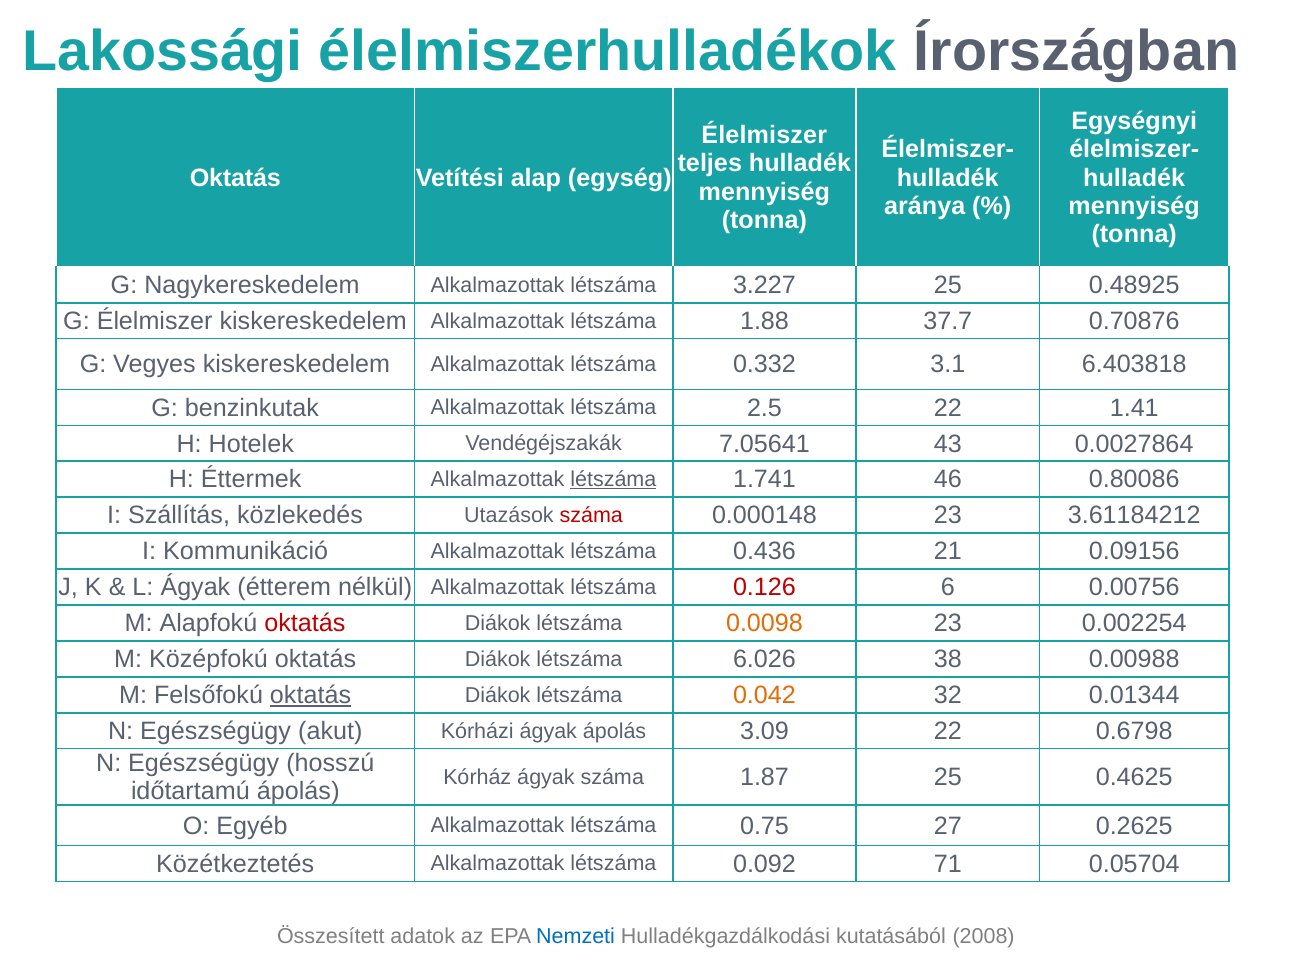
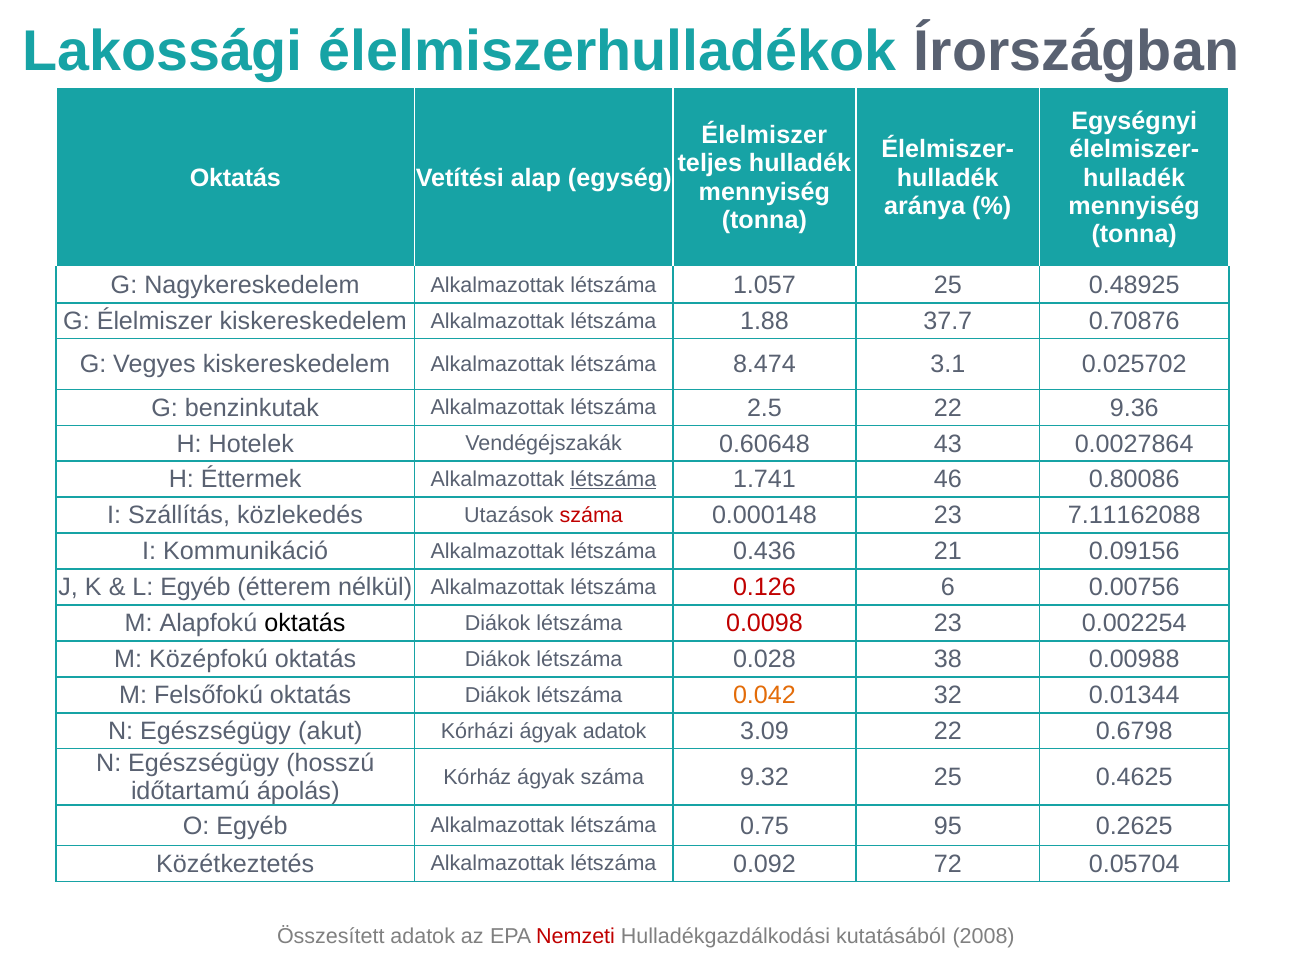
3.227: 3.227 -> 1.057 (764, 285)
0.332: 0.332 -> 8.474 (764, 365)
6.403818: 6.403818 -> 0.025702 (1134, 365)
1.41: 1.41 -> 9.36 (1134, 408)
7.05641: 7.05641 -> 0.60648 (764, 444)
3.61184212: 3.61184212 -> 7.11162088 (1134, 515)
L Ágyak: Ágyak -> Egyéb (196, 587)
oktatás colour: red -> black (305, 624)
0.0098 colour: orange -> red (764, 624)
6.026: 6.026 -> 0.028 (764, 659)
oktatás underline: present -> none (311, 695)
ágyak ápolás: ápolás -> adatok (615, 731)
1.87: 1.87 -> 9.32 (764, 777)
27: 27 -> 95 (948, 826)
71: 71 -> 72 (948, 864)
Nemzeti colour: blue -> red (576, 936)
